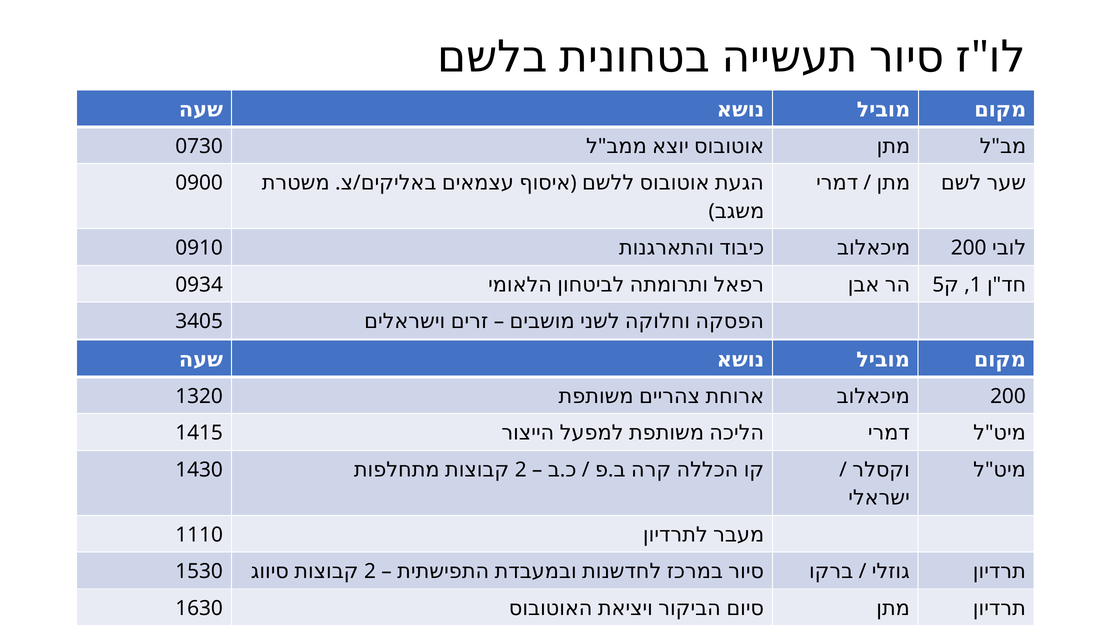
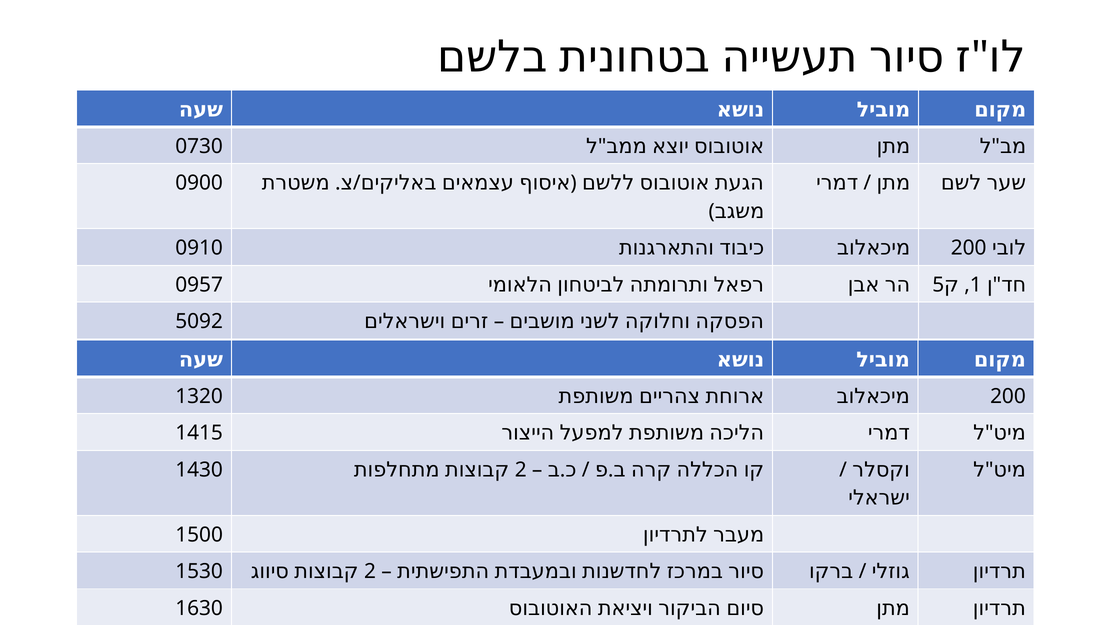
0934: 0934 -> 0957 (199, 285)
3405: 3405 -> 5092 (199, 322)
1110: 1110 -> 1500 (199, 535)
